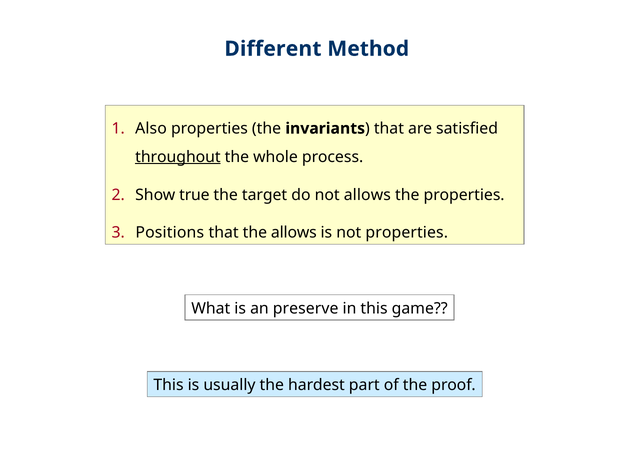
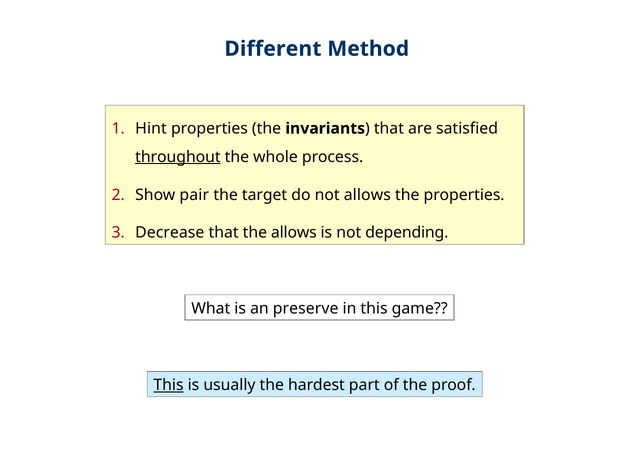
Also: Also -> Hint (151, 128)
true: true -> pair (194, 195)
Positions: Positions -> Decrease (170, 233)
not properties: properties -> depending (407, 233)
This underline: none -> present (169, 385)
